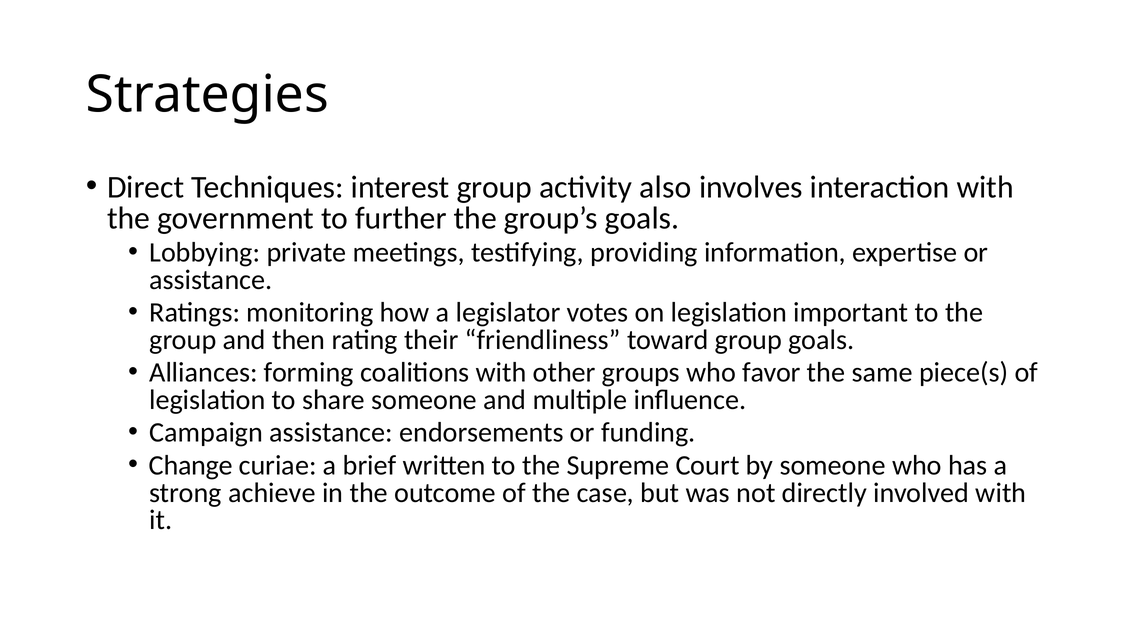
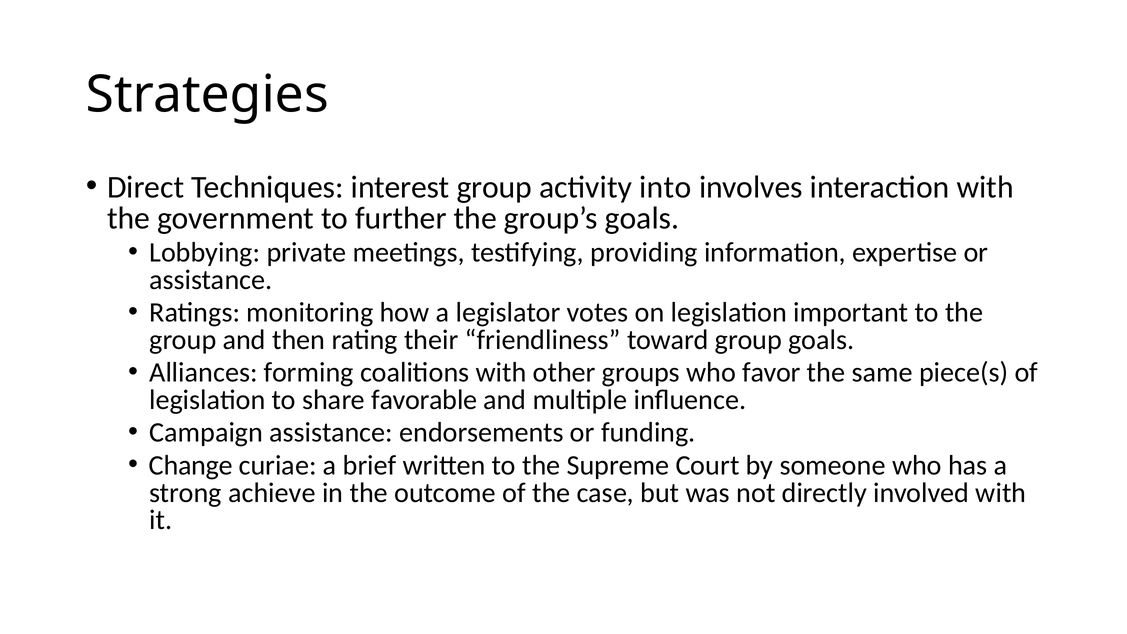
also: also -> into (665, 187)
share someone: someone -> favorable (424, 400)
